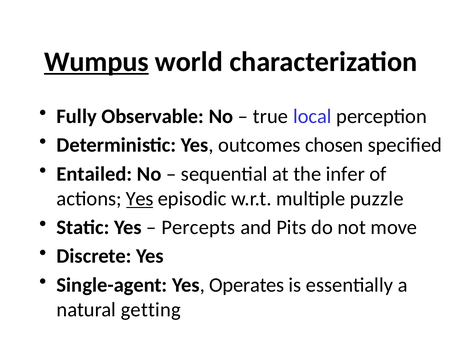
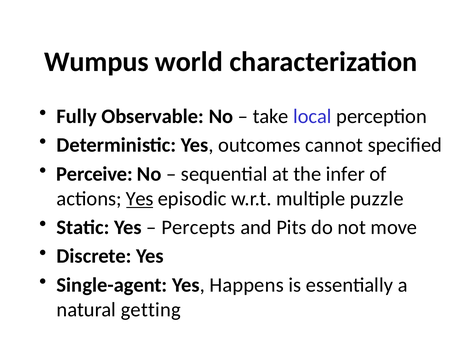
Wumpus underline: present -> none (96, 62)
true: true -> take (271, 116)
chosen: chosen -> cannot (334, 145)
Entailed: Entailed -> Perceive (94, 174)
Operates: Operates -> Happens (247, 285)
